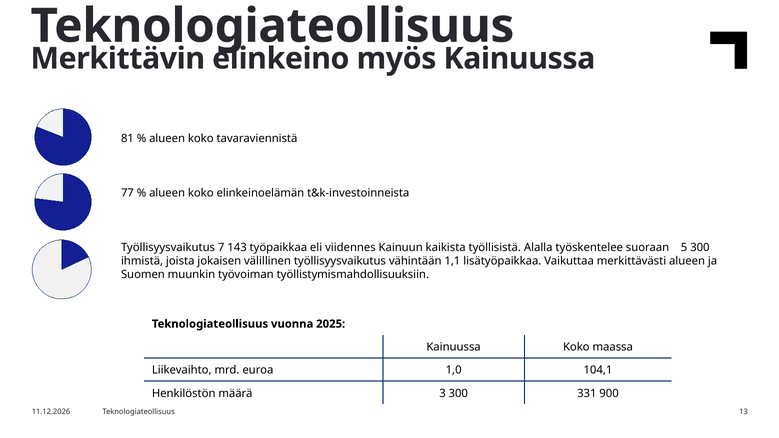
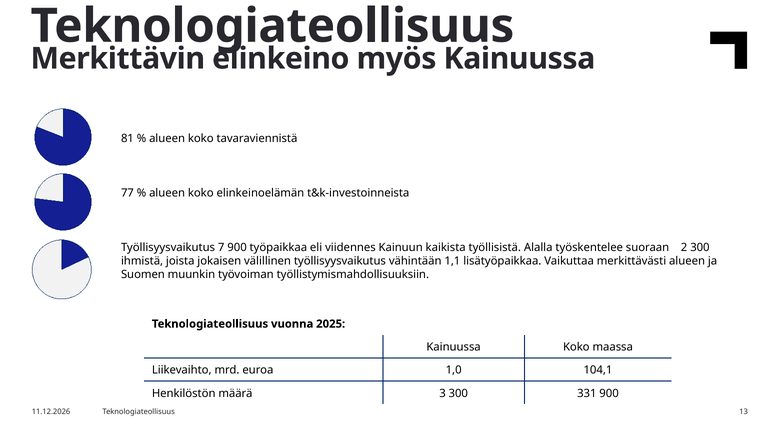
7 143: 143 -> 900 (237, 247)
5: 5 -> 2 (684, 247)
